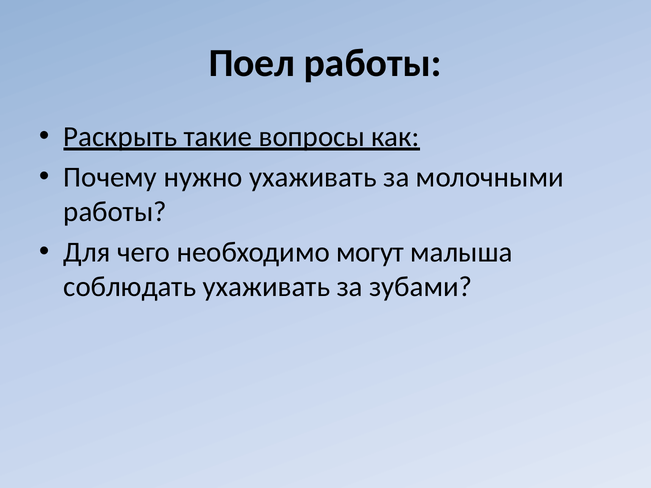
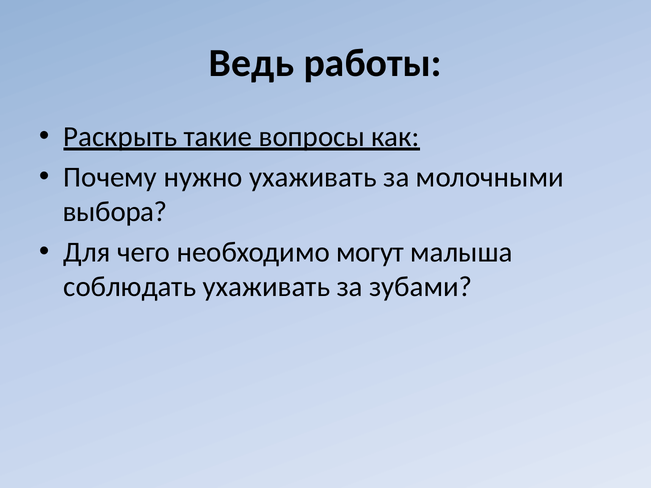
Поел: Поел -> Ведь (252, 63)
работы: работы -> выбора (115, 212)
